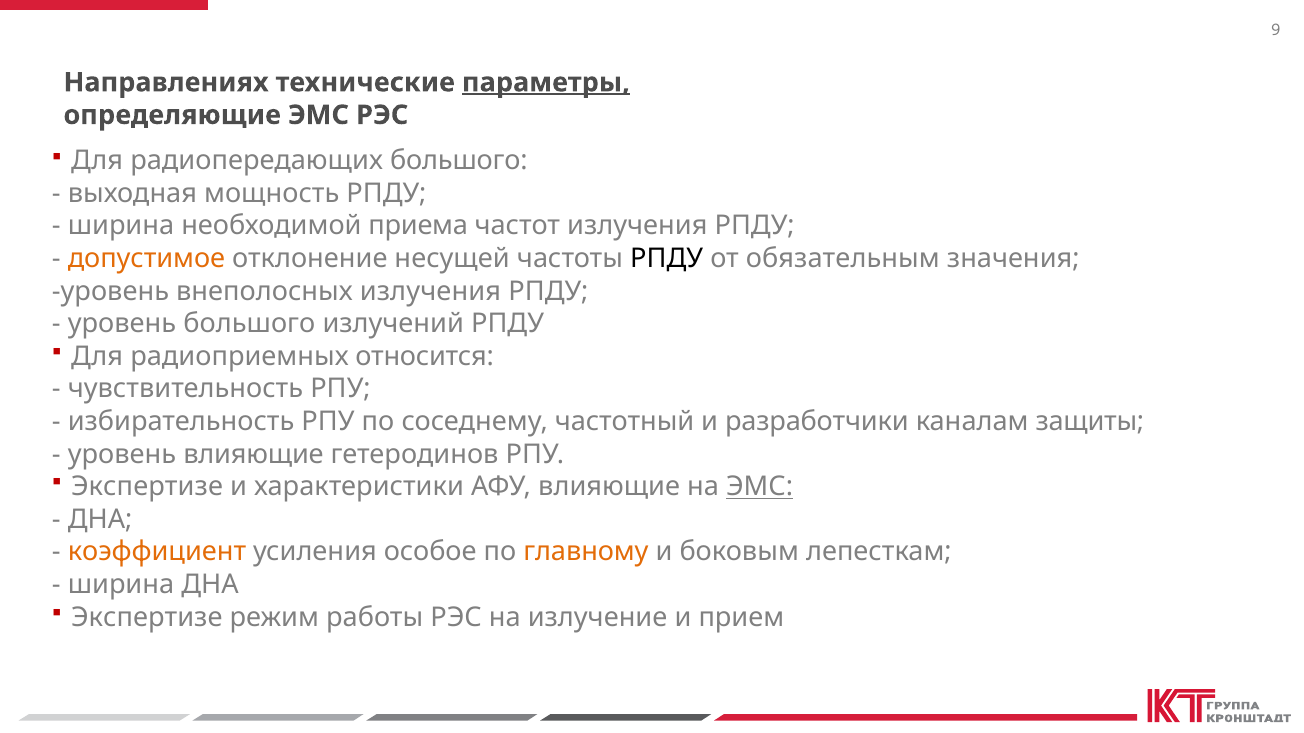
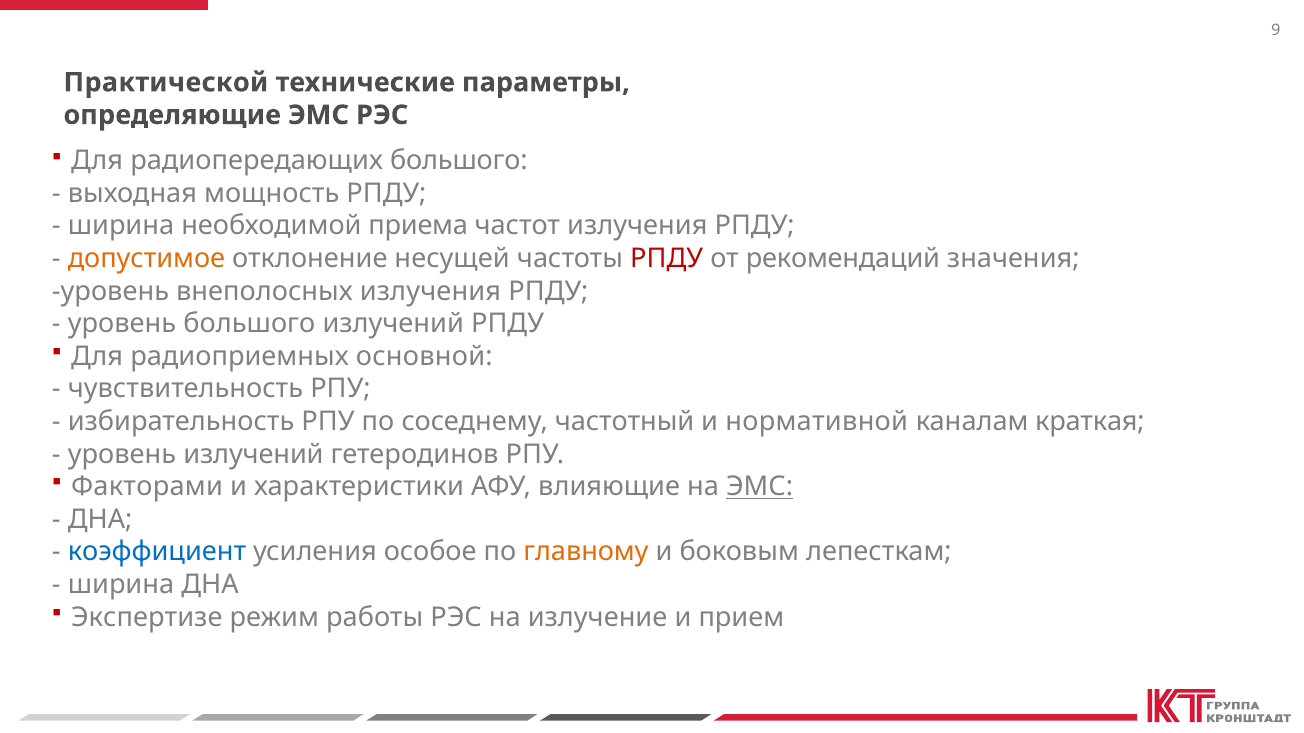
Направлениях: Направлениях -> Практической (166, 83)
параметры underline: present -> none (546, 83)
РПДУ colour: black -> red (667, 259)
обязательным: обязательным -> рекомендаций (843, 259)
относится: относится -> основной (424, 357)
разработчики: разработчики -> нормативной (817, 422)
защиты: защиты -> краткая (1090, 422)
уровень влияющие: влияющие -> излучений (253, 454)
Экспертизе: Экспертизе -> Факторами (147, 487)
коэффициент colour: orange -> blue (157, 552)
